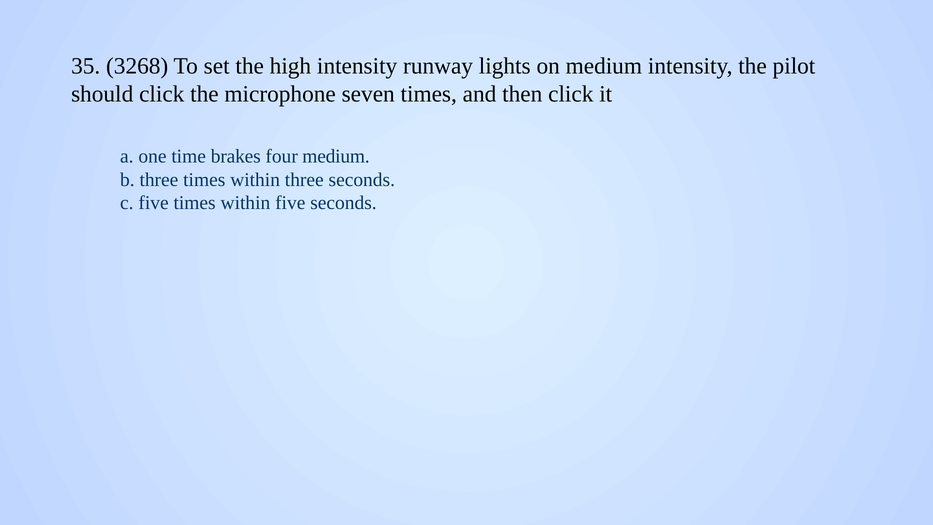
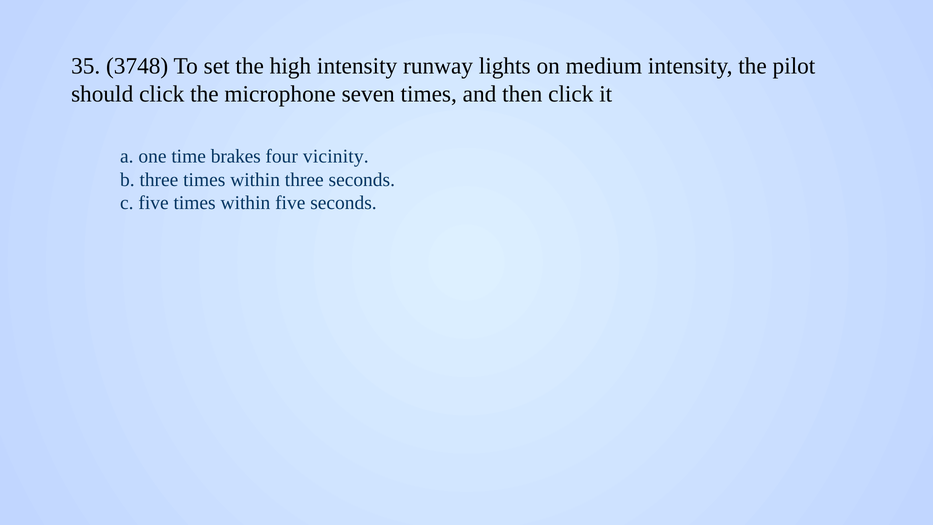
3268: 3268 -> 3748 (137, 66)
four medium: medium -> vicinity (336, 156)
